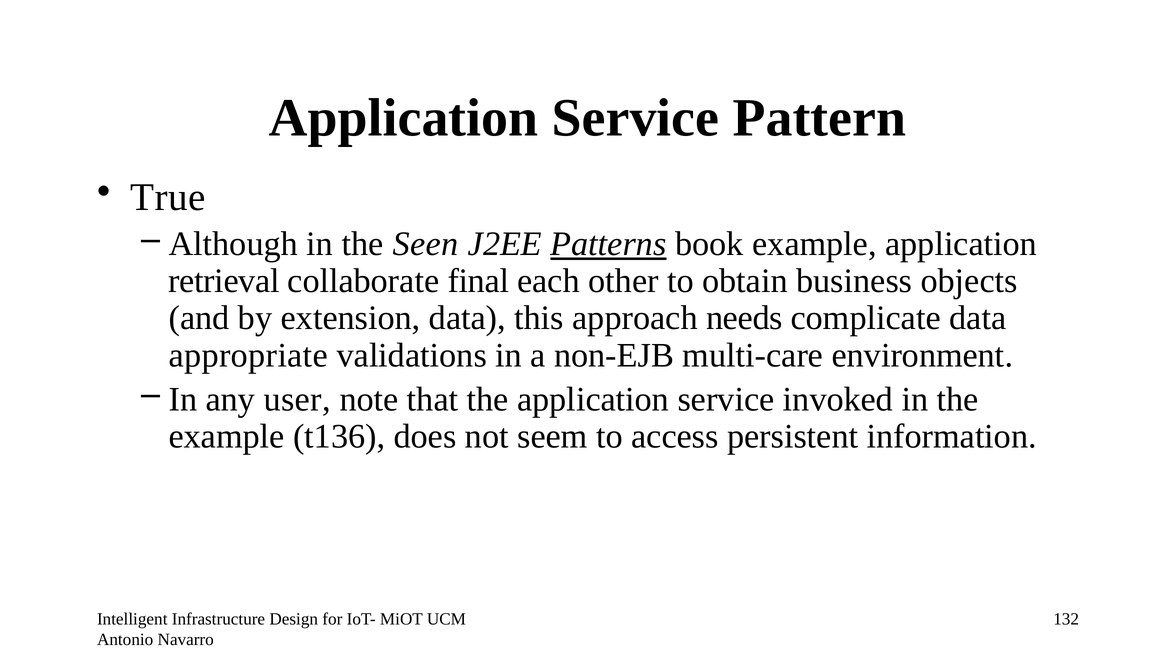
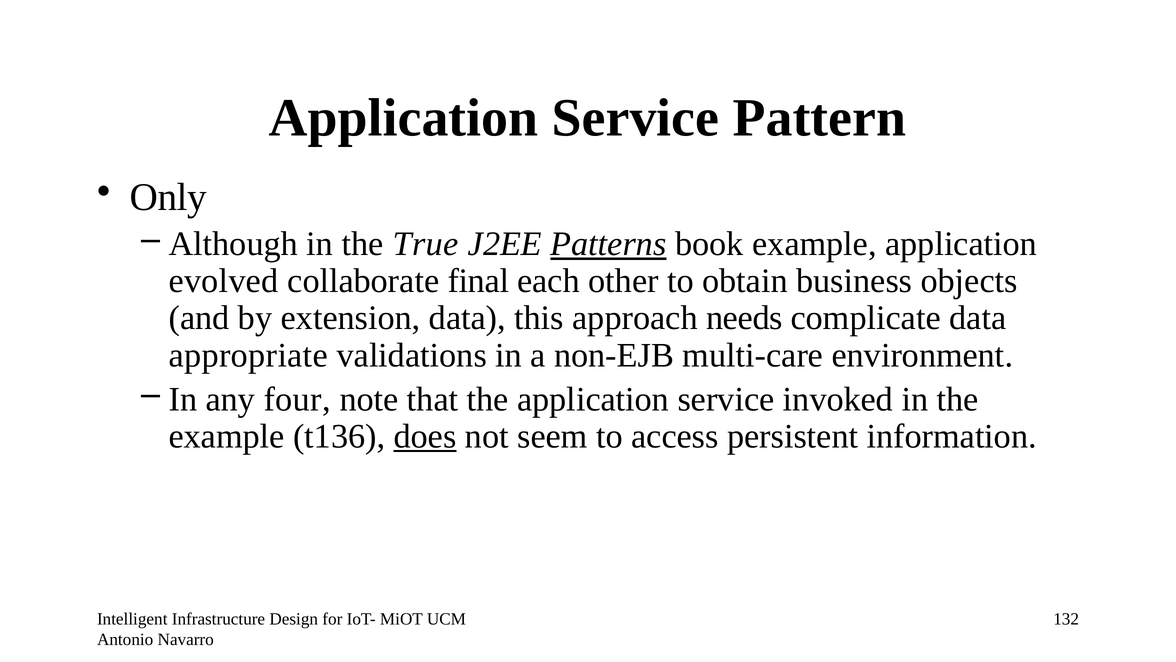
True: True -> Only (168, 197)
Seen: Seen -> True (426, 244)
retrieval: retrieval -> evolved (224, 281)
user: user -> four (297, 399)
does underline: none -> present (425, 436)
